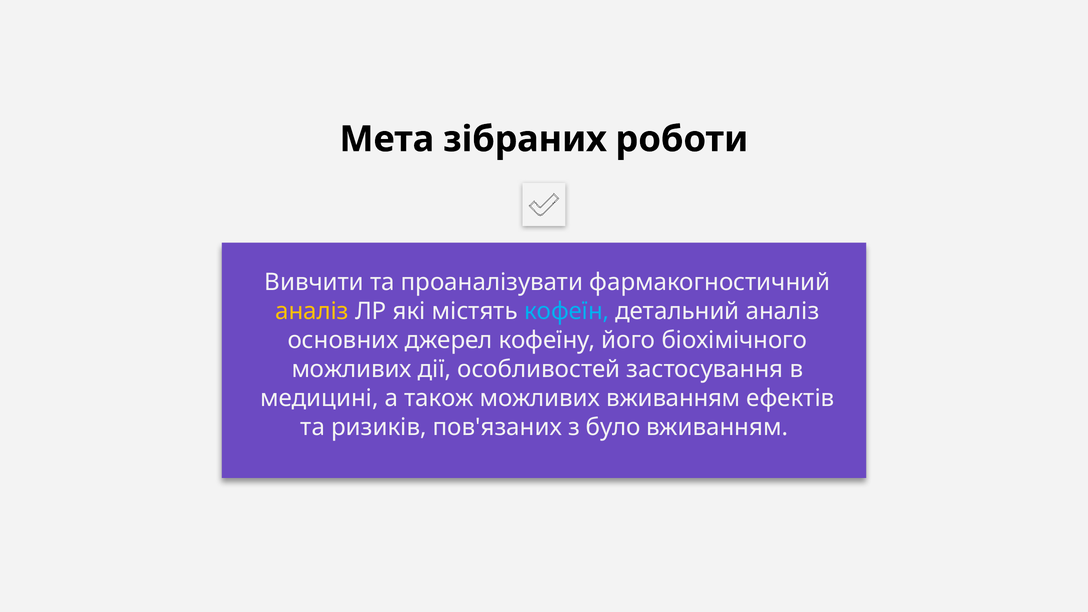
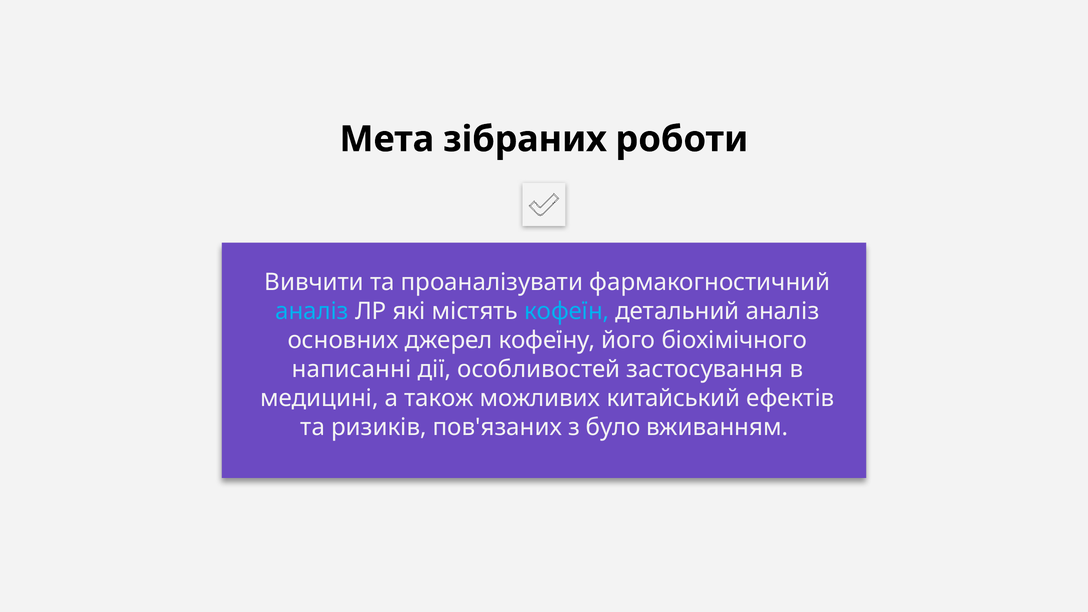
аналіз colour: yellow -> light blue (312, 311)
можливих: можливих -> написанні (352, 369)
можливих вживанням: вживанням -> китайський (673, 398)
